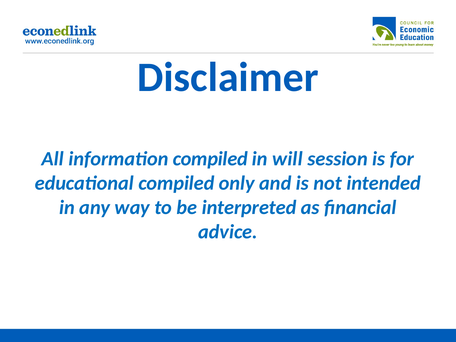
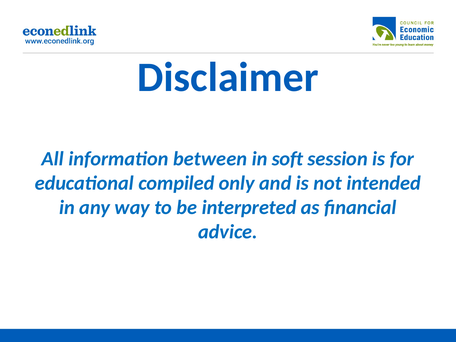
information compiled: compiled -> between (210, 159)
will: will -> soft (288, 159)
